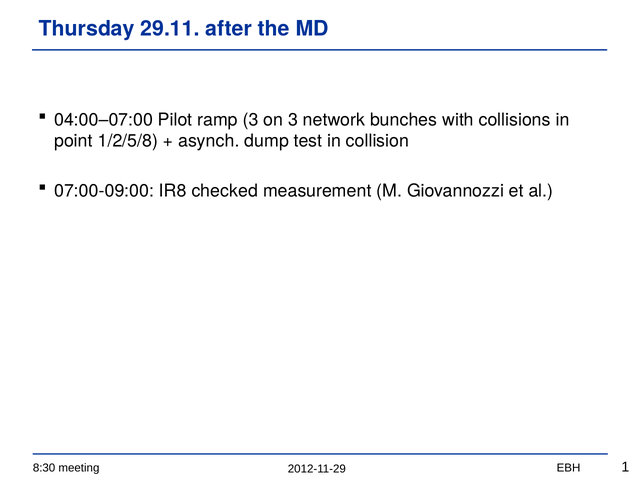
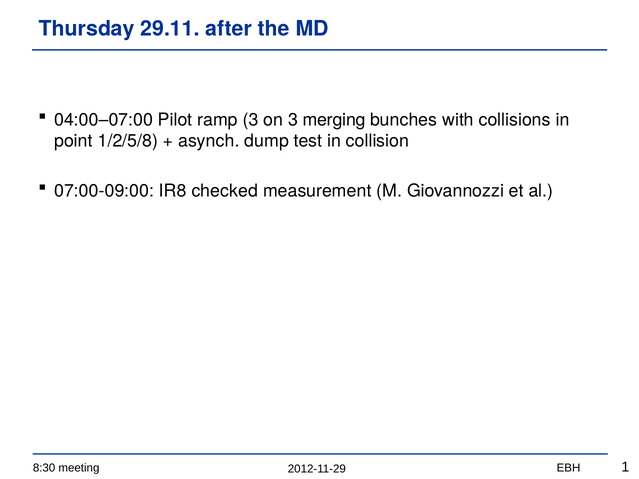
network: network -> merging (334, 120)
